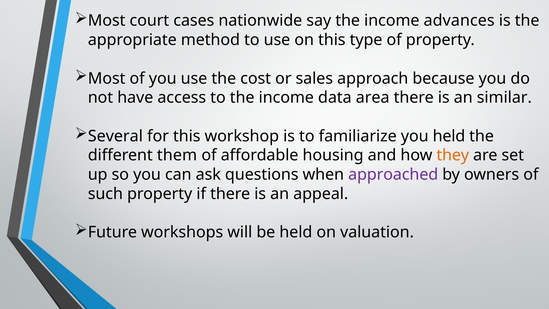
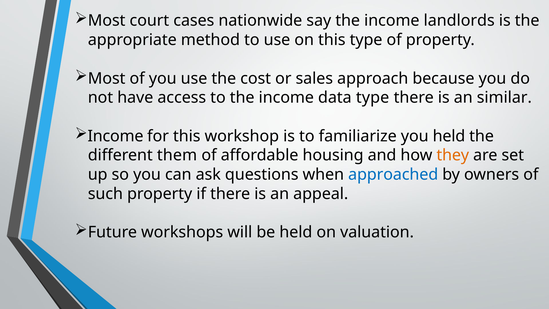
advances: advances -> landlords (459, 21)
data area: area -> type (373, 98)
Several: Several -> Income (115, 136)
approached colour: purple -> blue (393, 174)
